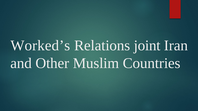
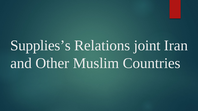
Worked’s: Worked’s -> Supplies’s (40, 46)
